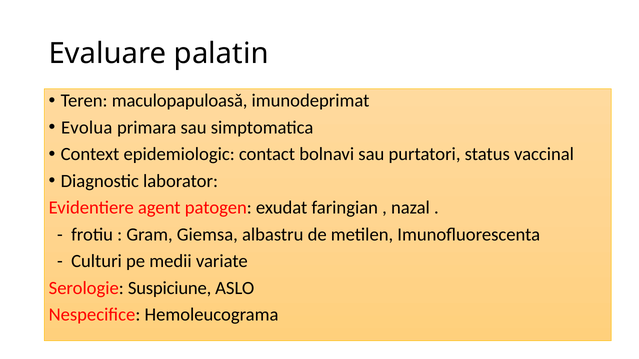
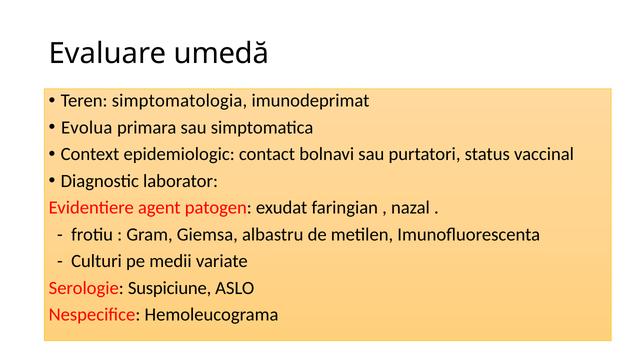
palatin: palatin -> umedă (221, 54)
maculopapuloasǎ: maculopapuloasǎ -> simptomatologia (179, 101)
